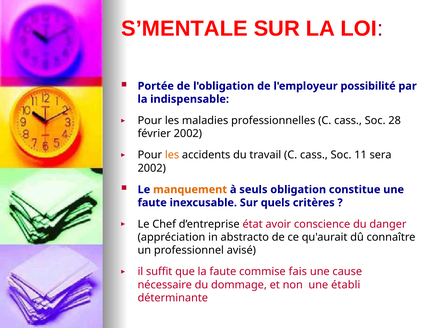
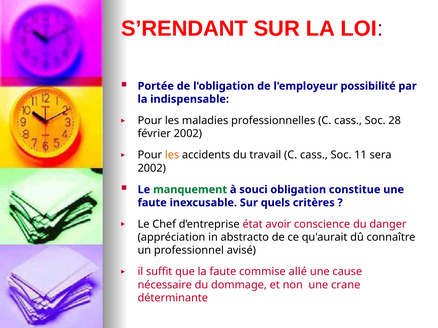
S’MENTALE: S’MENTALE -> S’RENDANT (184, 29)
manquement colour: orange -> green (190, 190)
seuls: seuls -> souci (253, 190)
fais: fais -> allé (298, 272)
établi: établi -> crane (346, 285)
